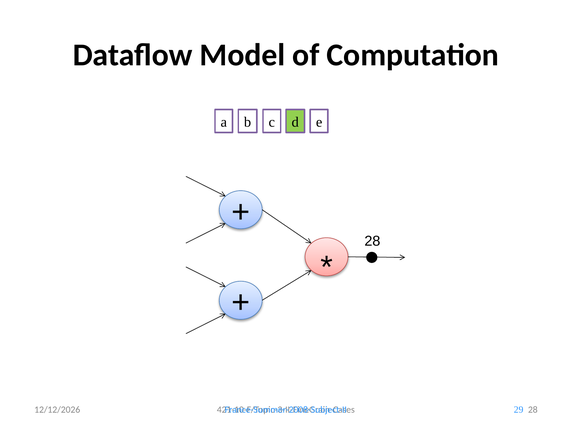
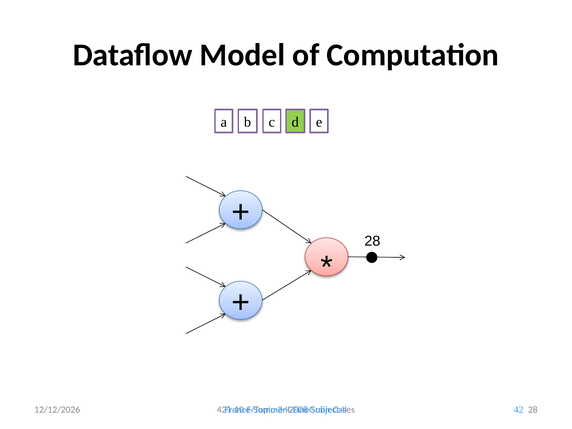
29: 29 -> 42 (519, 410)
